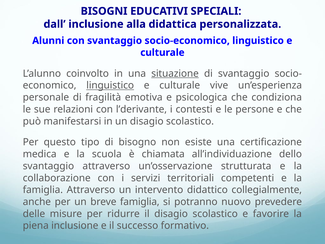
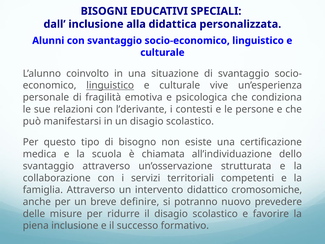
situazione underline: present -> none (175, 73)
collegialmente: collegialmente -> cromosomiche (267, 190)
breve famiglia: famiglia -> definire (140, 202)
